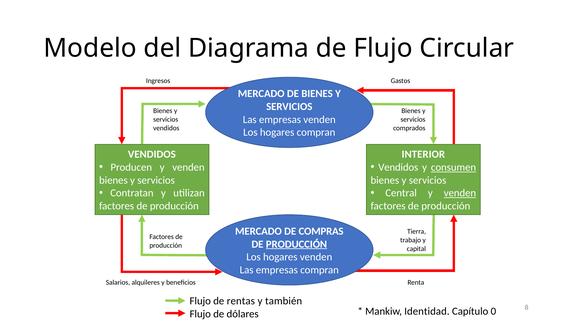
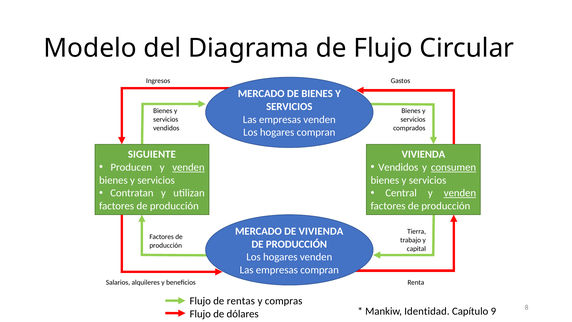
VENDIDOS: VENDIDOS -> SIGUIENTE (152, 154)
INTERIOR: INTERIOR -> VIVIENDA (423, 154)
venden underline: none -> present (188, 167)
DE COMPRAS: COMPRAS -> VIVIENDA (321, 231)
PRODUCCIÓN underline: present -> none (296, 244)
también: también -> compras (284, 301)
0: 0 -> 9 (493, 311)
